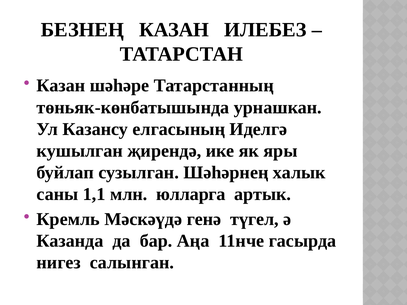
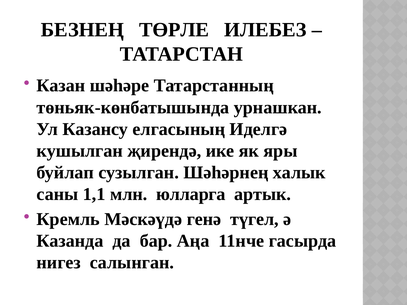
БЕЗНЕҢ КАЗАН: КАЗАН -> ТӨРЛЕ (174, 30)
